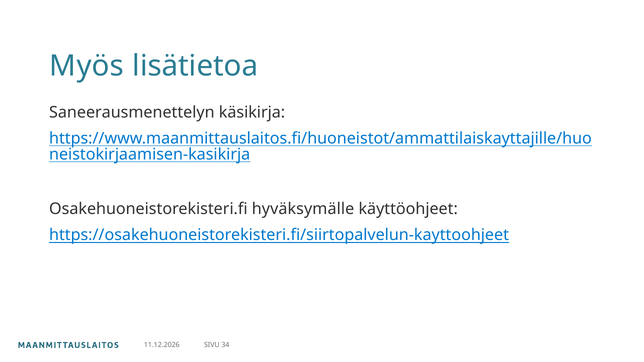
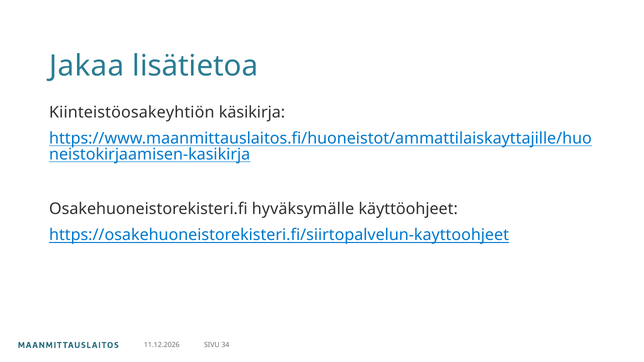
Myös: Myös -> Jakaa (87, 66)
Saneerausmenettelyn: Saneerausmenettelyn -> Kiinteistöosakeyhtiön (132, 112)
